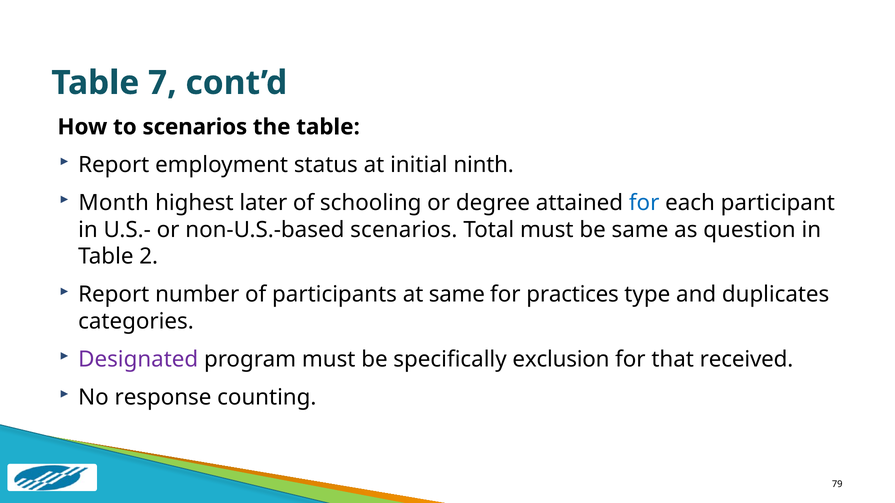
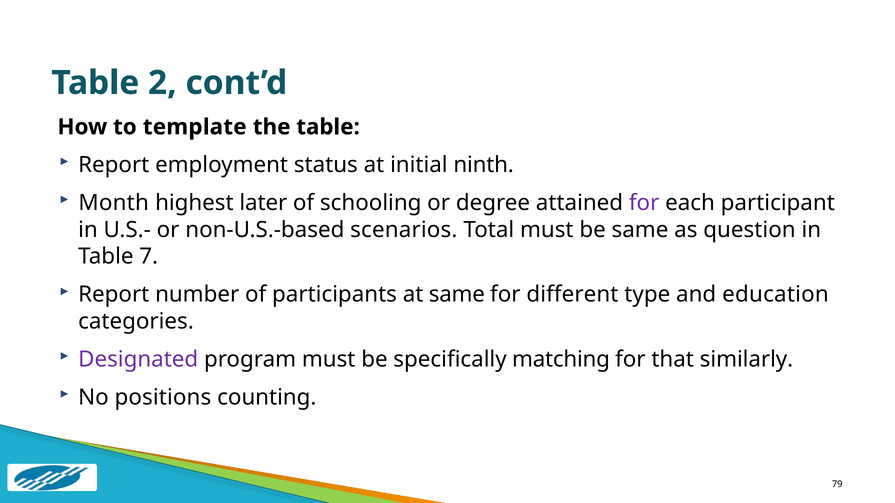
7: 7 -> 2 (162, 83)
to scenarios: scenarios -> template (195, 127)
for colour: blue -> purple (644, 203)
2: 2 -> 7 (149, 257)
practices: practices -> different (572, 295)
duplicates: duplicates -> education (776, 295)
exclusion: exclusion -> matching (561, 360)
received: received -> similarly (746, 360)
response: response -> positions (163, 398)
